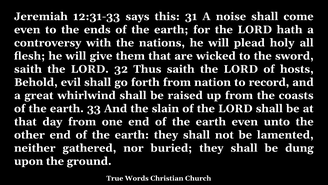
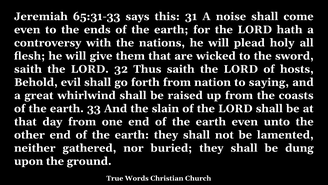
12:31-33: 12:31-33 -> 65:31-33 (97, 16)
record: record -> saying (269, 82)
